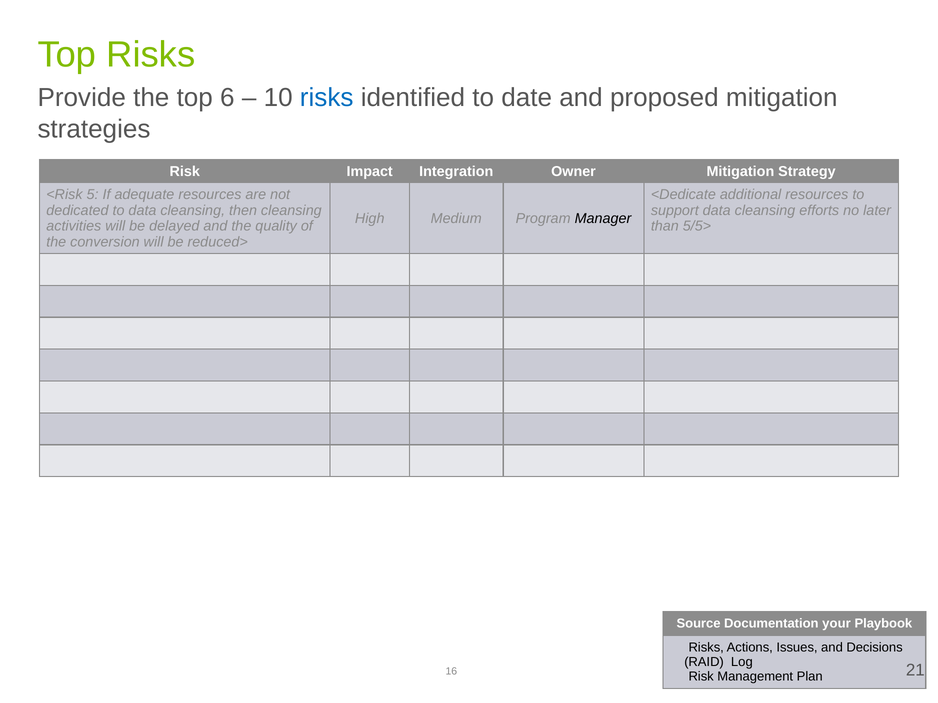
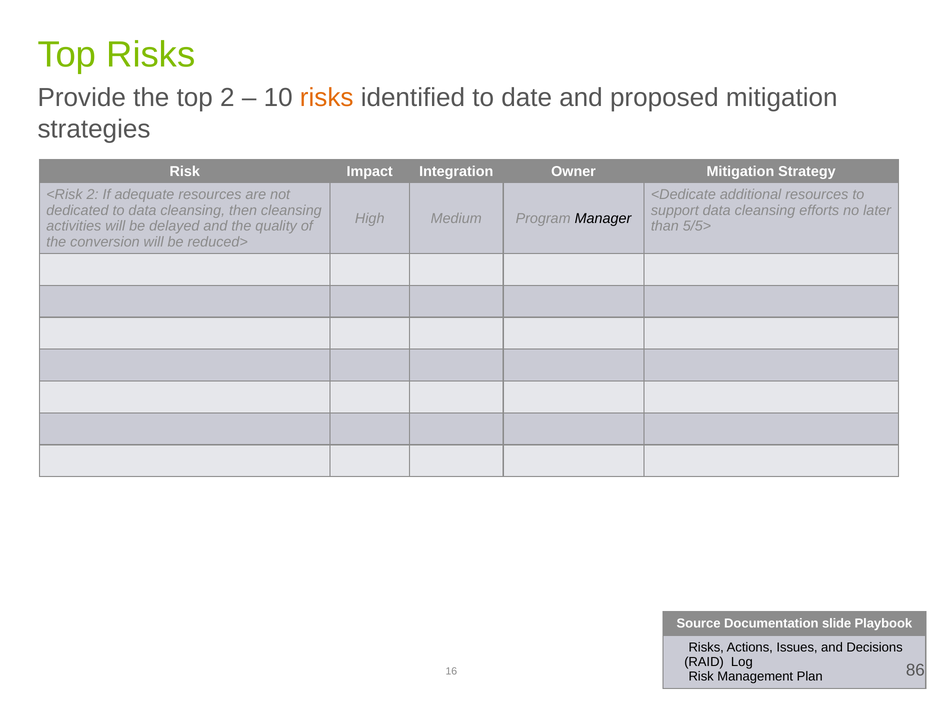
top 6: 6 -> 2 (227, 98)
risks colour: blue -> orange (327, 98)
<Risk 5: 5 -> 2 (93, 195)
your: your -> slide (837, 624)
21: 21 -> 86 (915, 670)
